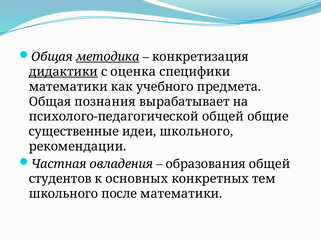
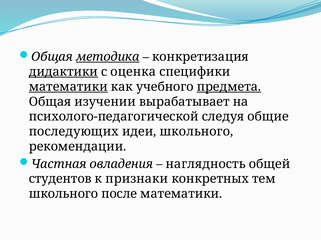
математики underline: none -> present (68, 87)
предмета underline: none -> present (229, 87)
познания: познания -> изучении (105, 102)
психолого-педагогической общей: общей -> следуя (223, 117)
существенные: существенные -> последующих (74, 132)
образования: образования -> наглядность (206, 164)
основных: основных -> признаки (137, 179)
